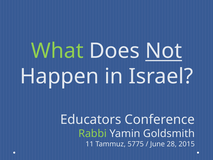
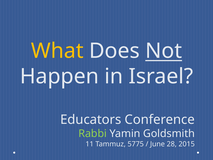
What colour: light green -> yellow (57, 51)
